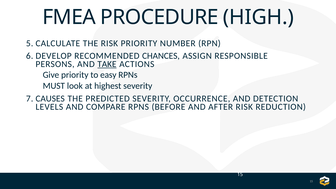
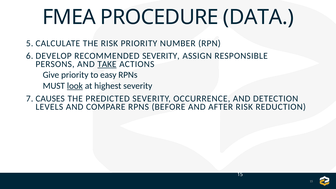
HIGH: HIGH -> DATA (258, 17)
RECOMMENDED CHANCES: CHANCES -> SEVERITY (161, 56)
look underline: none -> present (75, 86)
